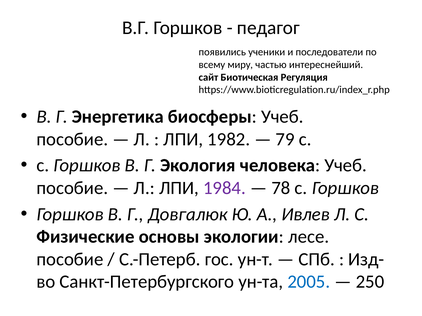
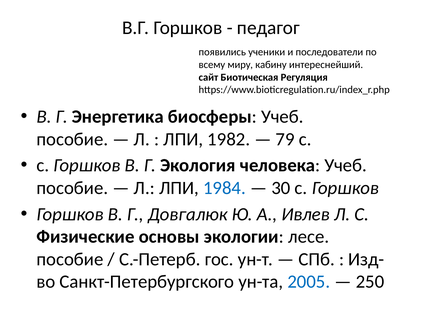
частью: частью -> кабину (271, 65)
1984 colour: purple -> blue (224, 188)
78: 78 -> 30 (281, 188)
